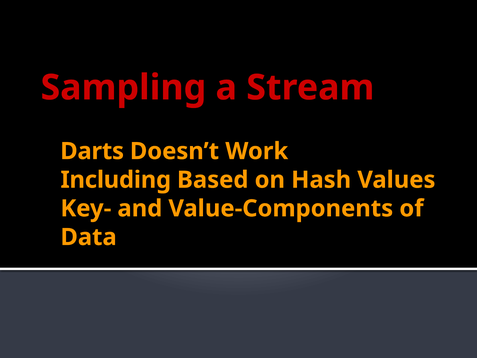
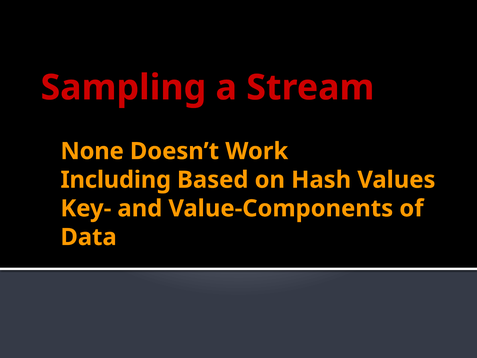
Darts: Darts -> None (92, 151)
